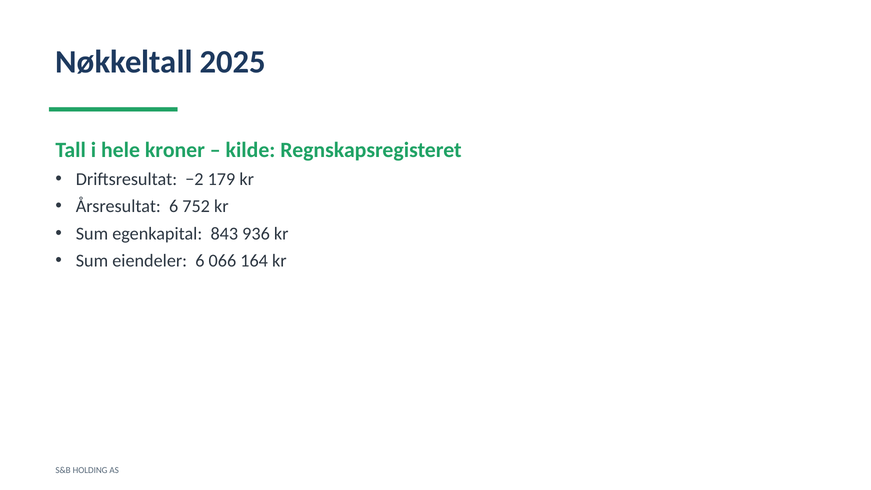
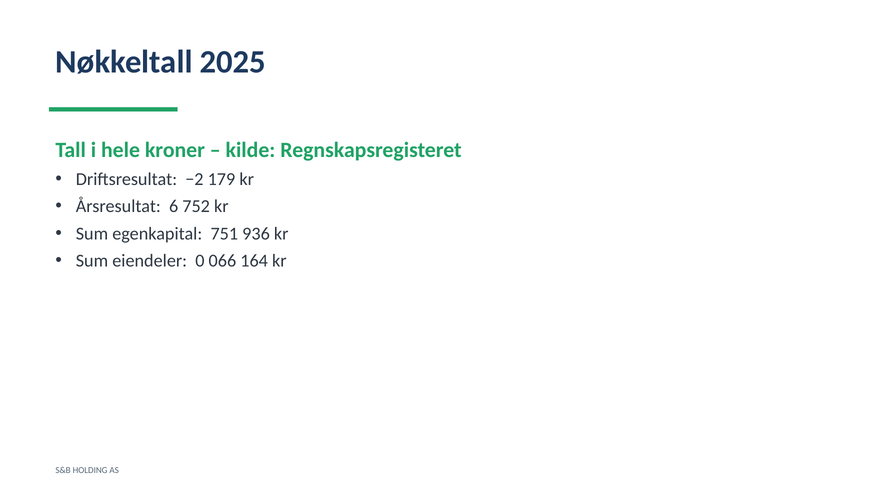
843: 843 -> 751 (224, 234)
eiendeler 6: 6 -> 0 (200, 261)
